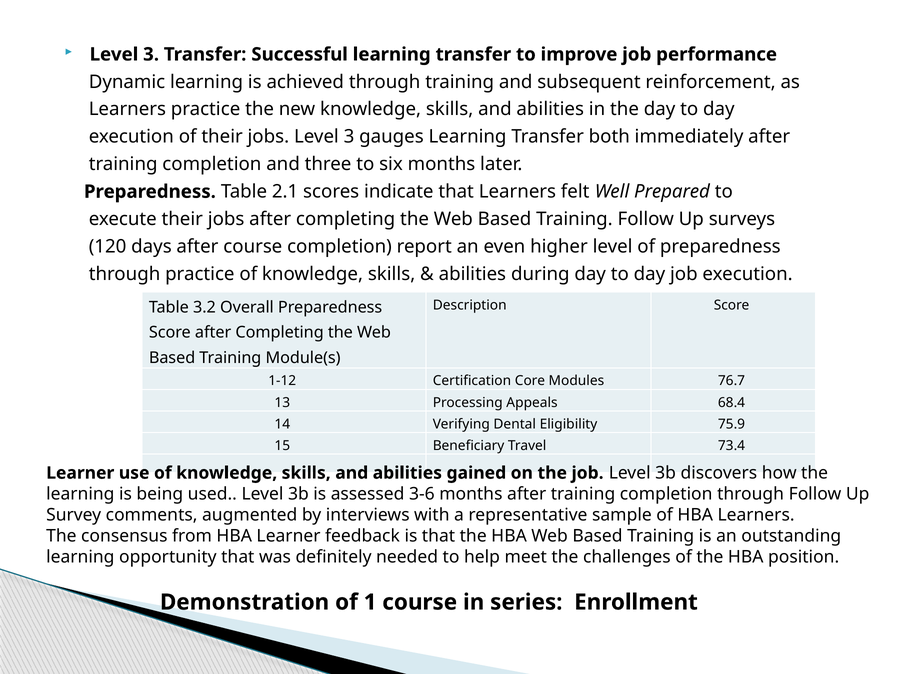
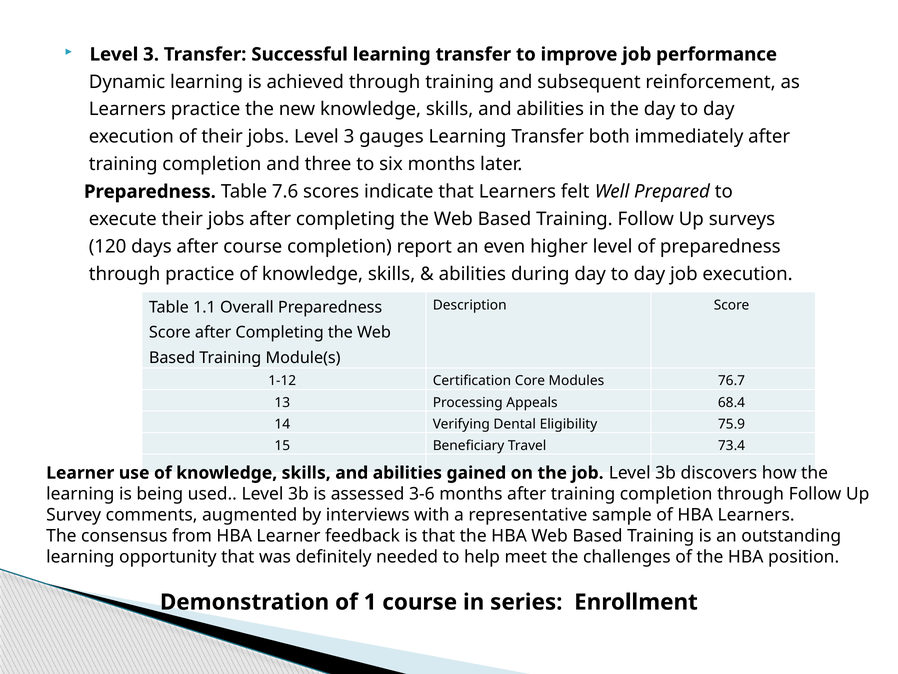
2.1: 2.1 -> 7.6 (285, 192)
3.2: 3.2 -> 1.1 (204, 307)
